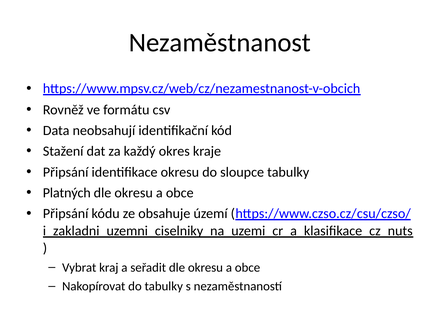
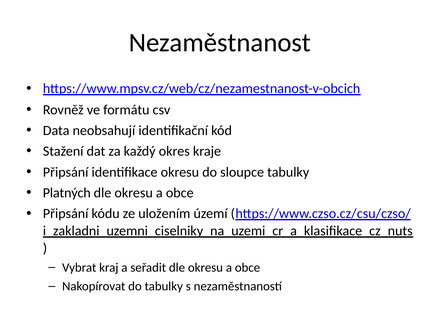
obsahuje: obsahuje -> uložením (164, 214)
